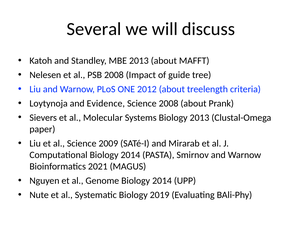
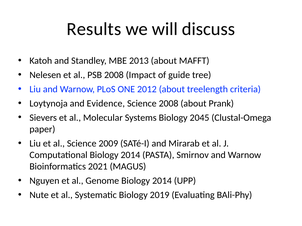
Several: Several -> Results (94, 29)
Biology 2013: 2013 -> 2045 (200, 118)
